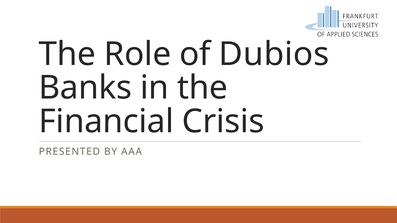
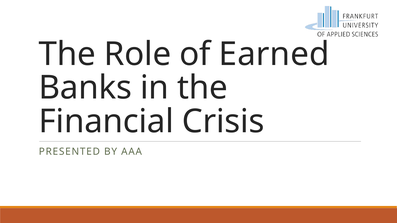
Dubios: Dubios -> Earned (274, 54)
